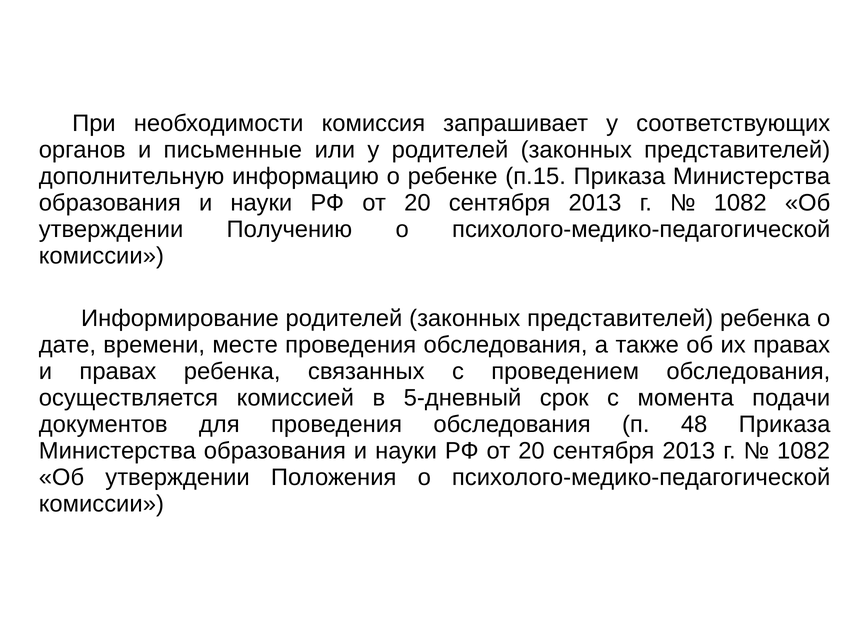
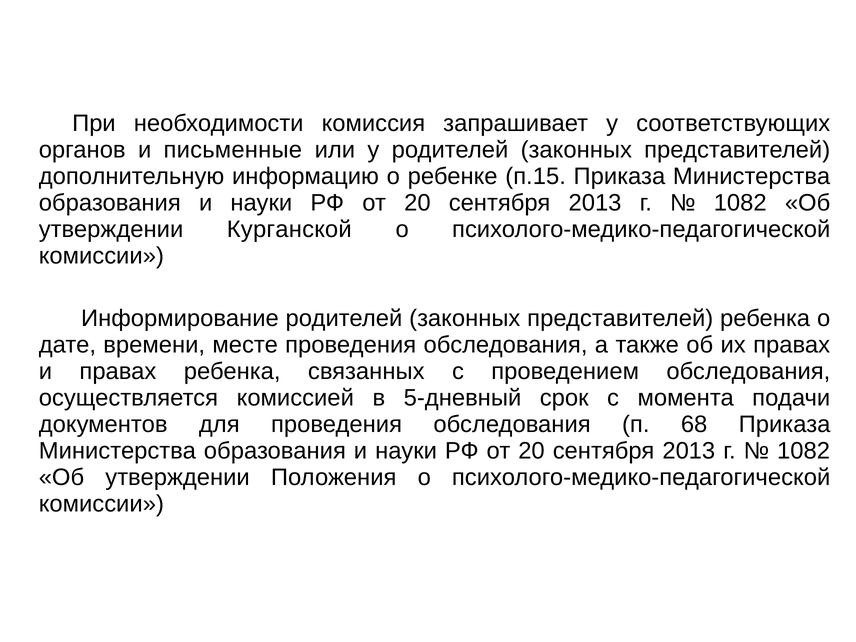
Получению: Получению -> Курганской (289, 229)
48: 48 -> 68 (694, 424)
